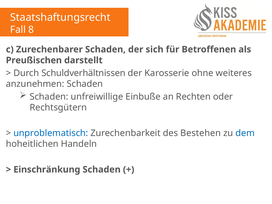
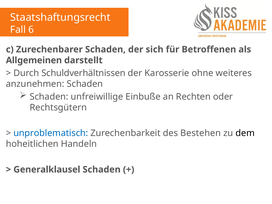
8: 8 -> 6 (31, 30)
Preußischen: Preußischen -> Allgemeinen (34, 60)
dem colour: blue -> black (245, 133)
Einschränkung: Einschränkung -> Generalklausel (47, 170)
